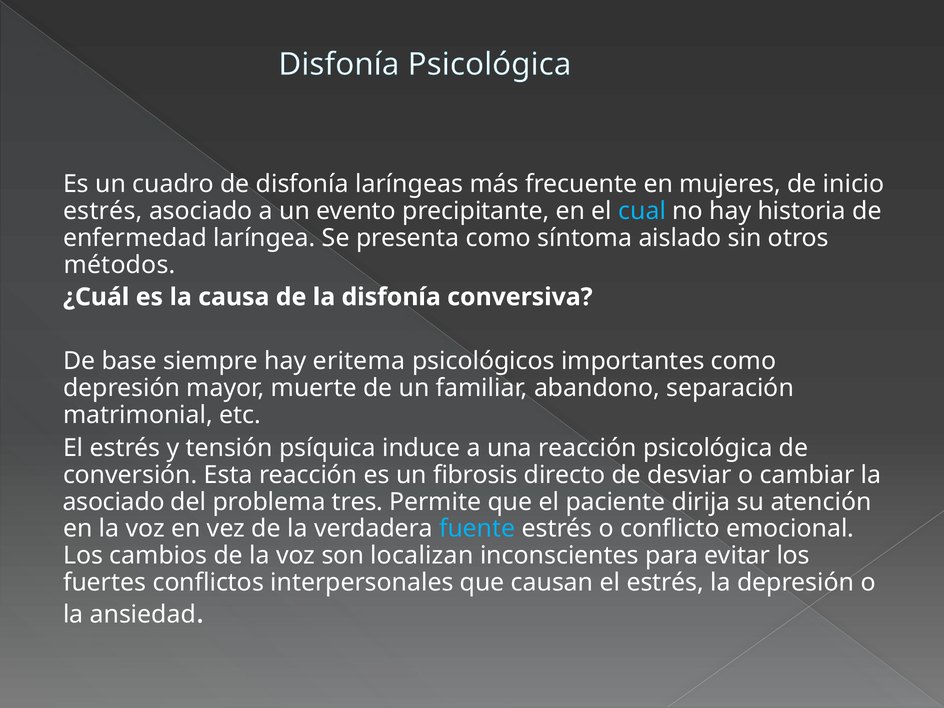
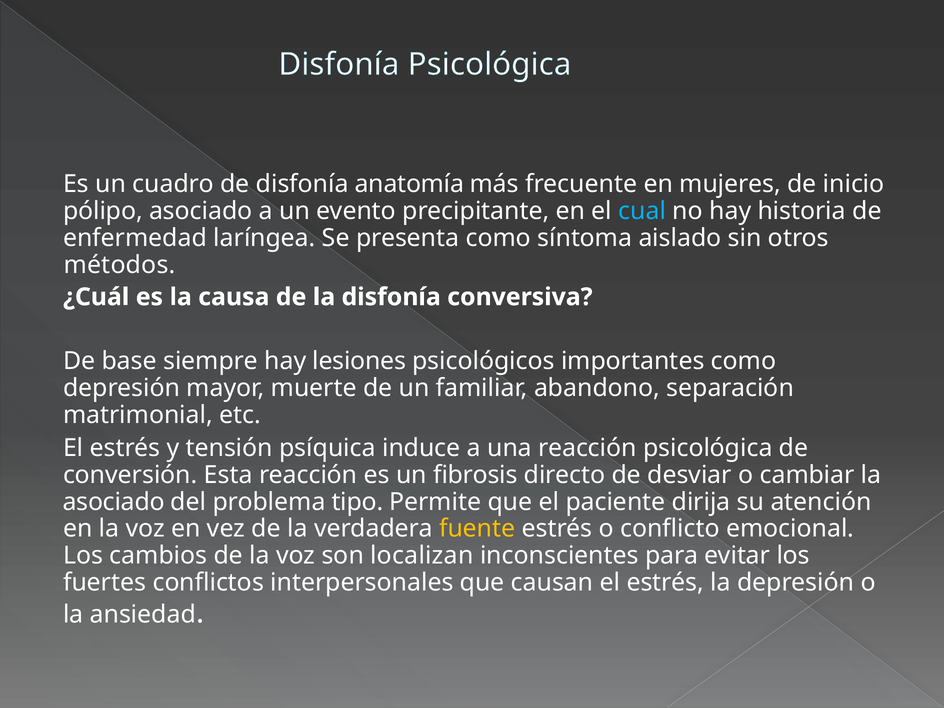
laríngeas: laríngeas -> anatomía (409, 184)
estrés: estrés -> pólipo (103, 211)
eritema: eritema -> lesiones (359, 361)
tres: tres -> tipo (357, 502)
fuente colour: light blue -> yellow (477, 529)
